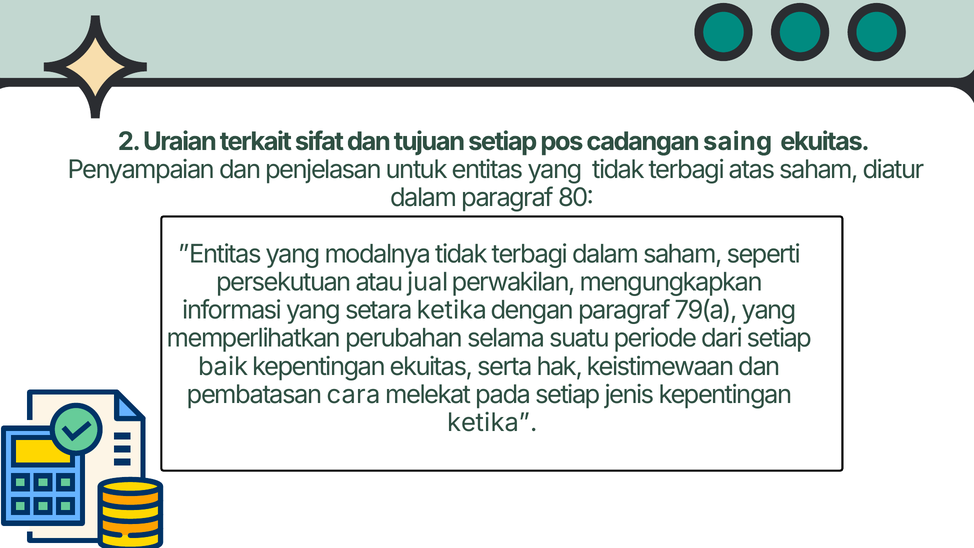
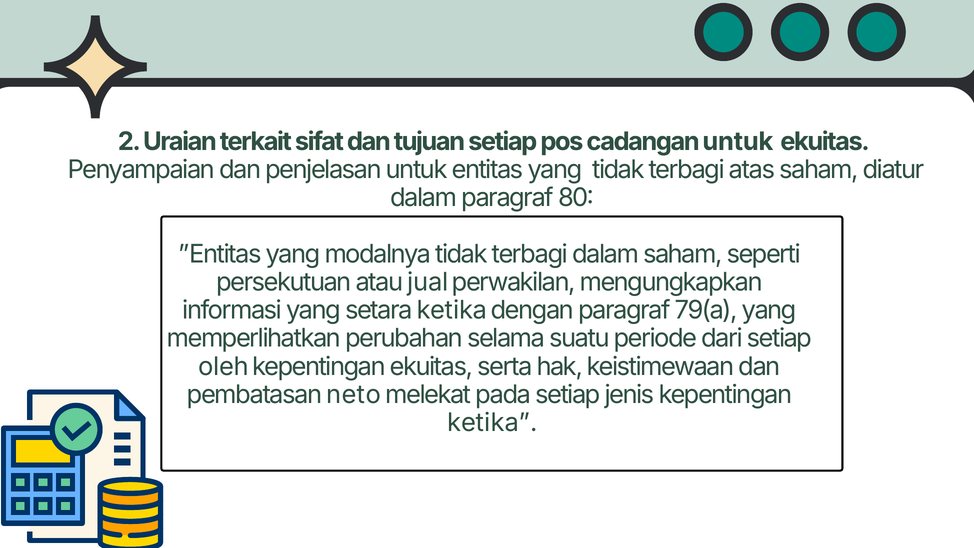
cadangan saing: saing -> untuk (738, 142)
baik: baik -> oleh (223, 367)
cara: cara -> neto (354, 395)
